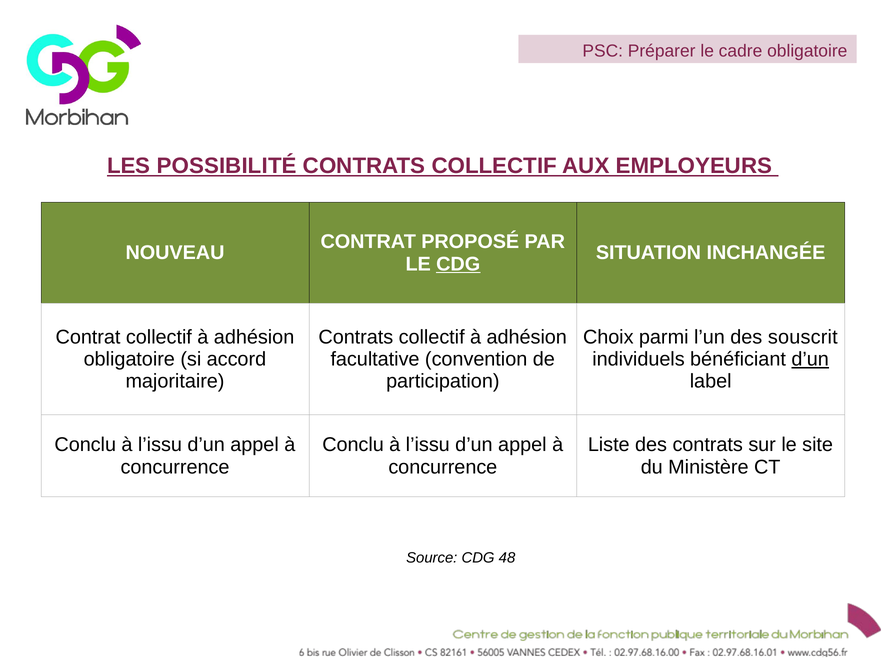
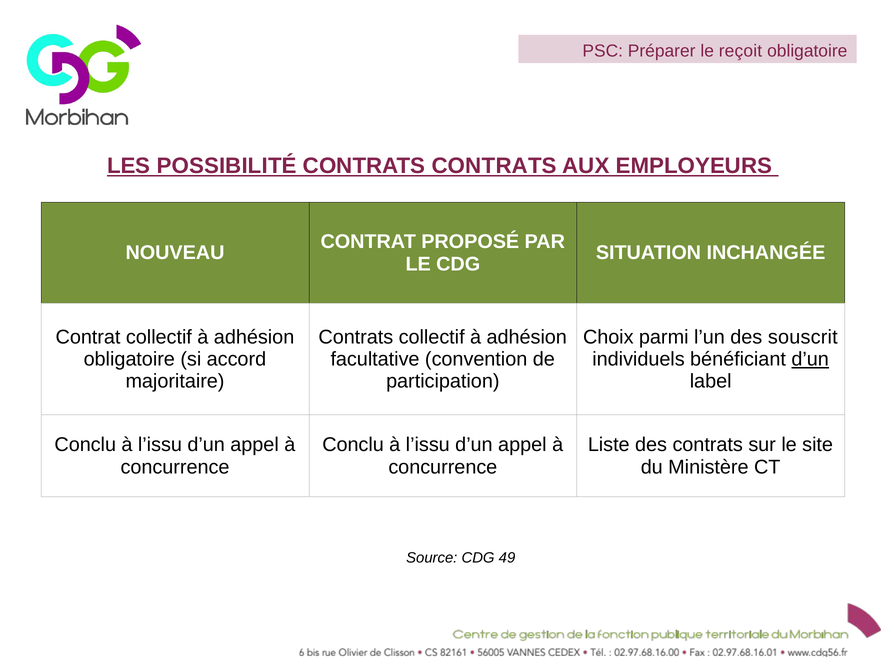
cadre: cadre -> reçoit (740, 51)
COLLECTIF: COLLECTIF -> CONTRATS (494, 166)
CDG underline: present -> none (458, 264)
48: 48 -> 49 (507, 557)
